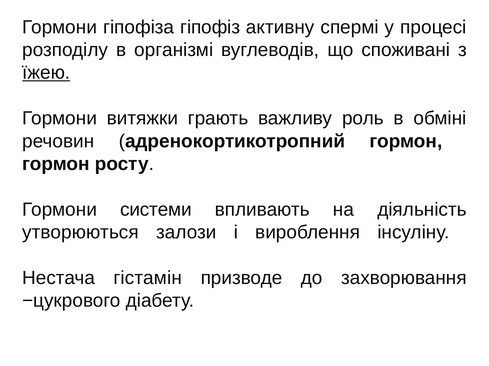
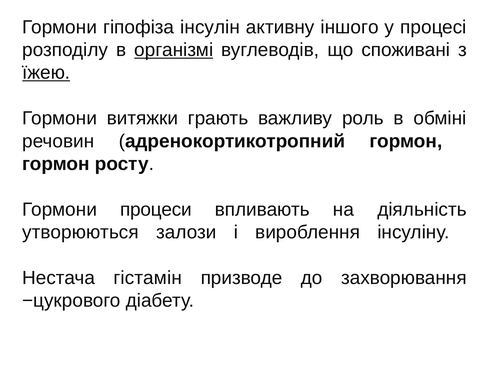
гіпофіз: гіпофіз -> інсулін (210, 27)
спермі: спермі -> іншого (350, 27)
організмі underline: none -> present (174, 50)
системи: системи -> процеси (156, 210)
